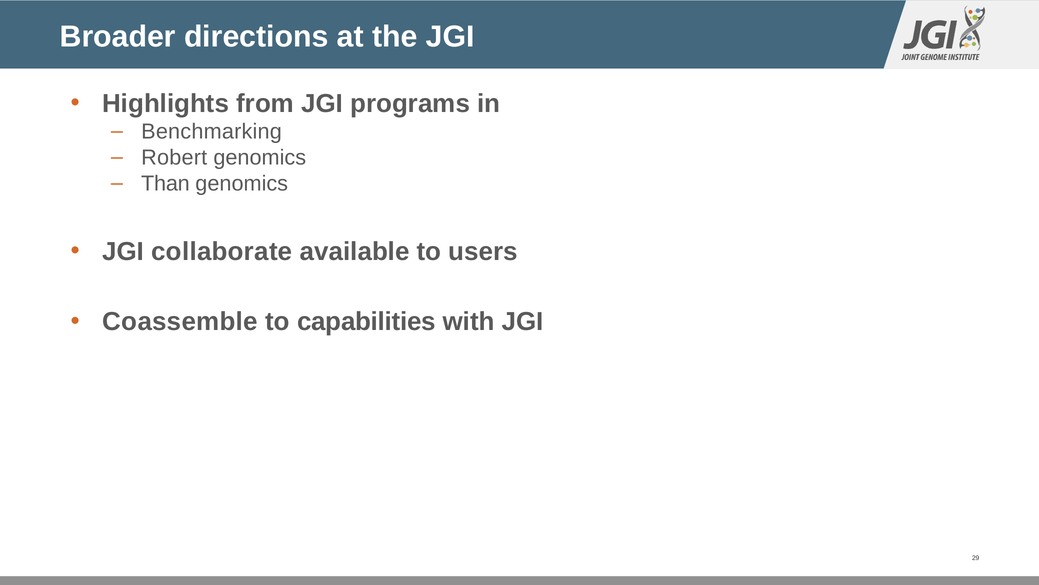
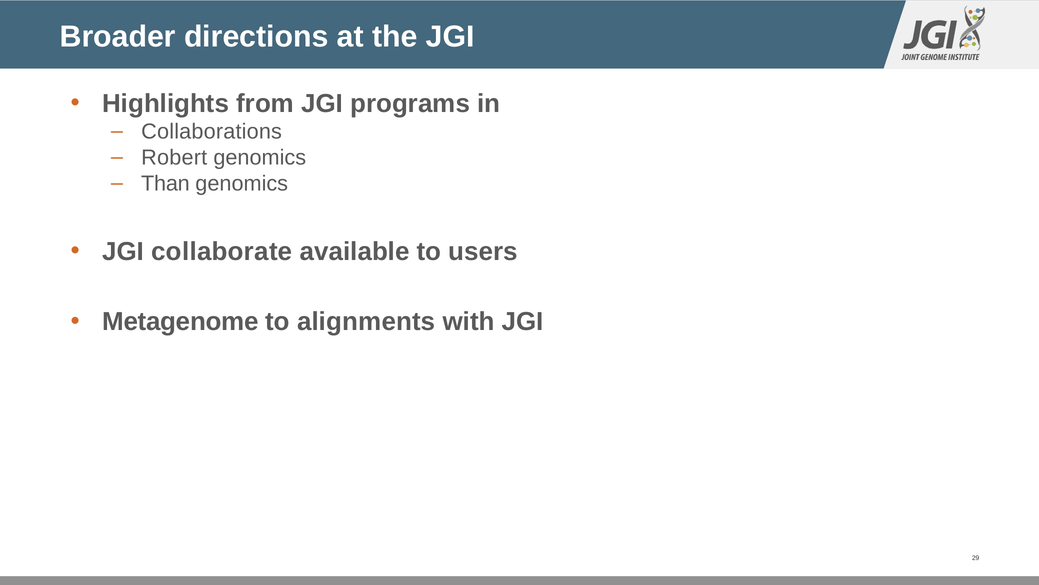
Benchmarking: Benchmarking -> Collaborations (212, 132)
Coassemble: Coassemble -> Metagenome (180, 322)
capabilities: capabilities -> alignments (366, 322)
